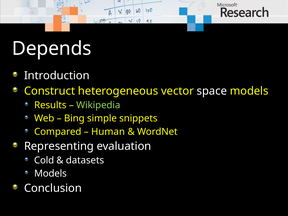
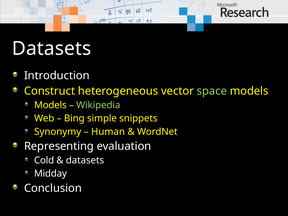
Depends: Depends -> Datasets (52, 49)
space colour: white -> light green (212, 91)
Results: Results -> Models (50, 105)
Compared: Compared -> Synonymy (58, 132)
Models: Models -> Midday (50, 174)
